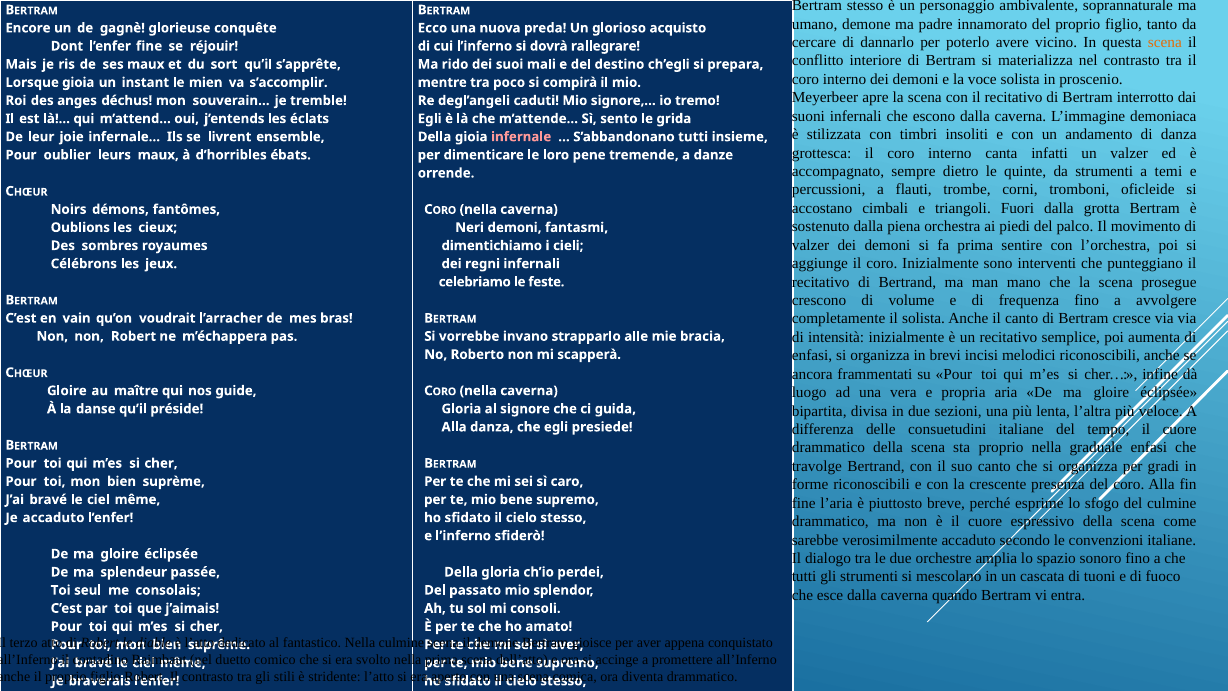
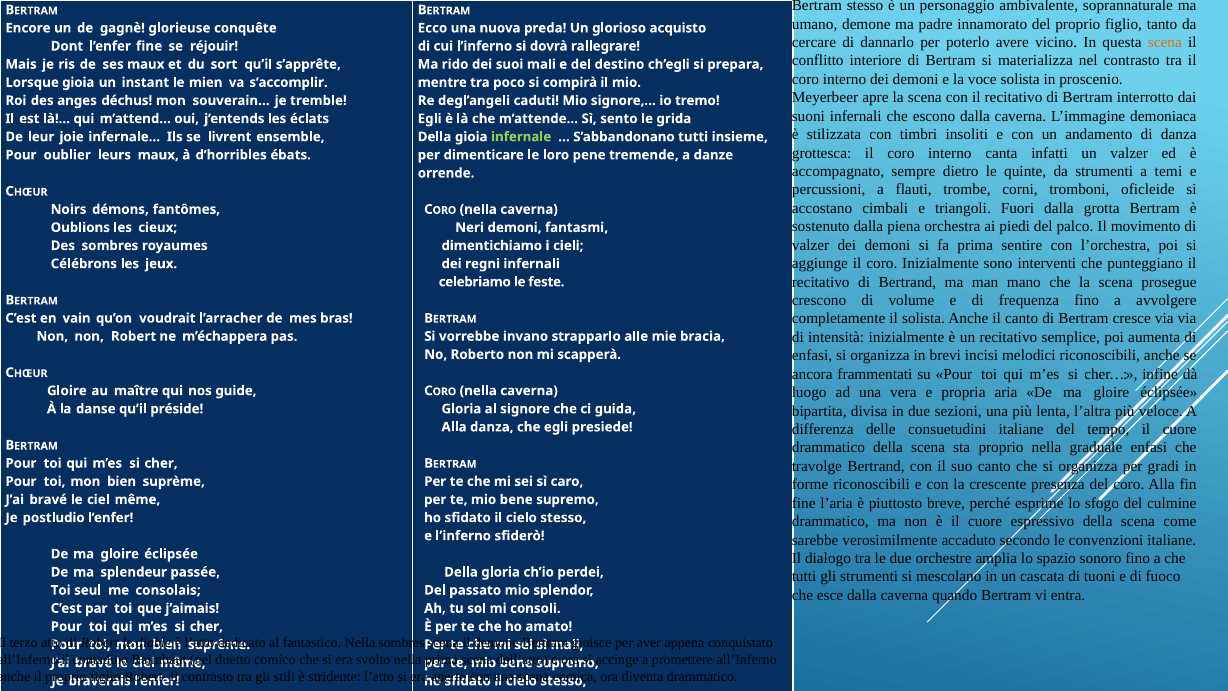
infernale colour: pink -> light green (521, 137)
Je accaduto: accaduto -> postludio (54, 517)
Nella culmine: culmine -> sombres (402, 643)
aver: aver -> mali (567, 644)
